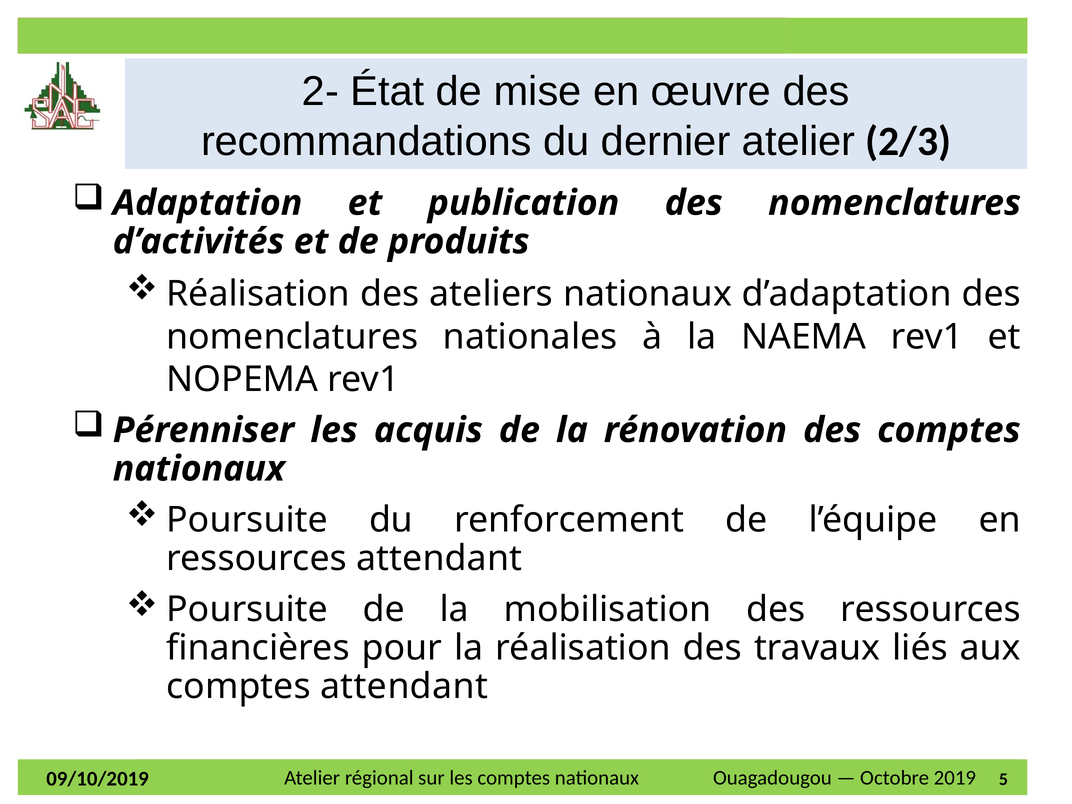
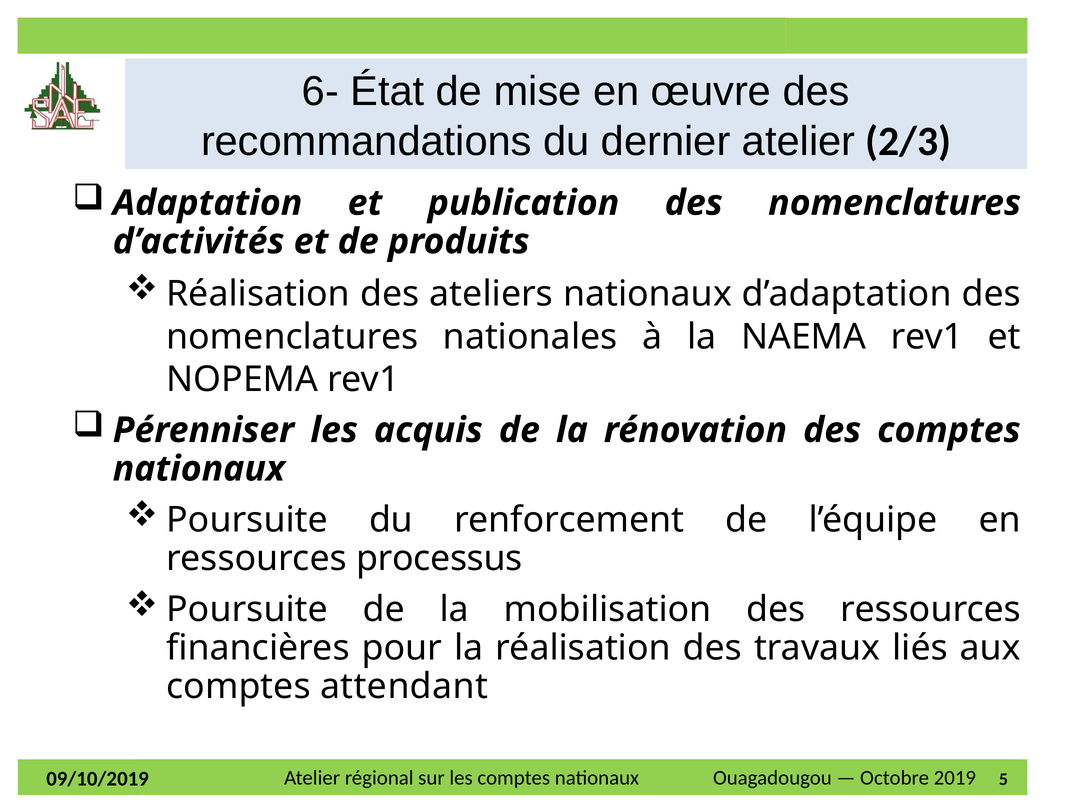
2-: 2- -> 6- (320, 92)
ressources attendant: attendant -> processus (439, 558)
